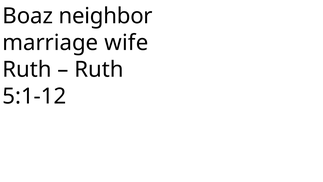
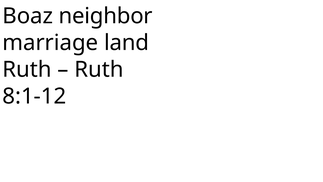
wife: wife -> land (127, 43)
5:1-12: 5:1-12 -> 8:1-12 (34, 96)
